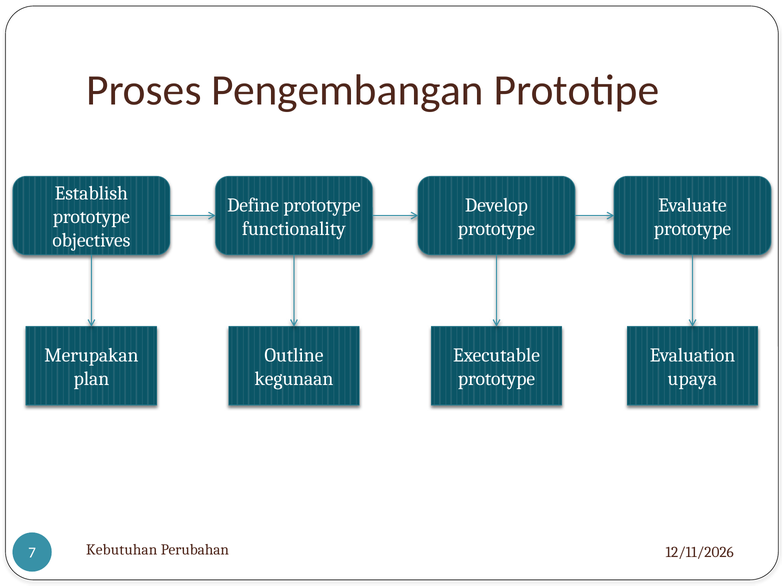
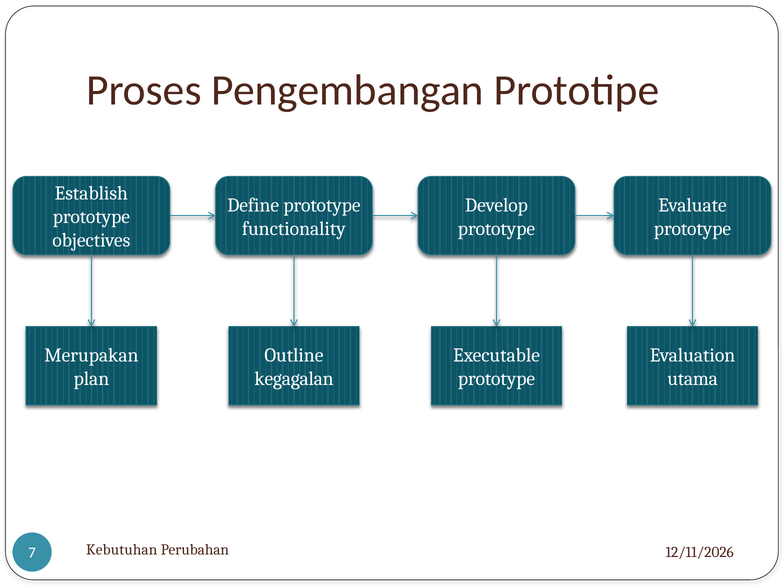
kegunaan: kegunaan -> kegagalan (294, 379)
upaya: upaya -> utama (693, 379)
